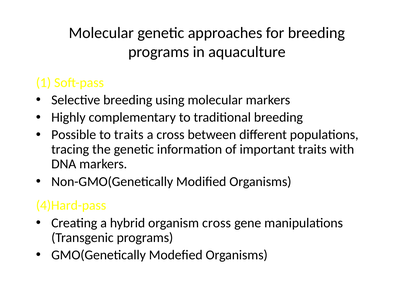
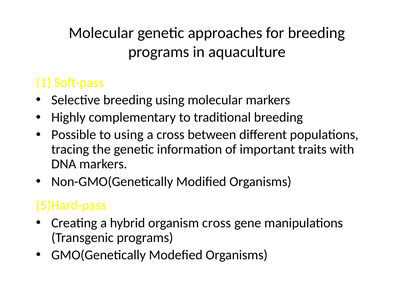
to traits: traits -> using (129, 135)
4)Hard-pass: 4)Hard-pass -> 5)Hard-pass (71, 206)
